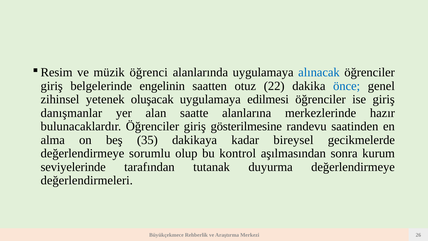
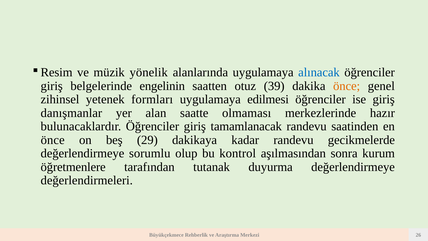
öğrenci: öğrenci -> yönelik (149, 72)
22: 22 -> 39 (274, 86)
önce colour: blue -> orange (347, 86)
oluşacak: oluşacak -> formları (152, 99)
alanlarına: alanlarına -> olmaması (247, 113)
gösterilmesine: gösterilmesine -> tamamlanacak (246, 126)
alma: alma -> önce (53, 140)
35: 35 -> 29 (147, 140)
kadar bireysel: bireysel -> randevu (293, 140)
seviyelerinde: seviyelerinde -> öğretmenlere (73, 167)
